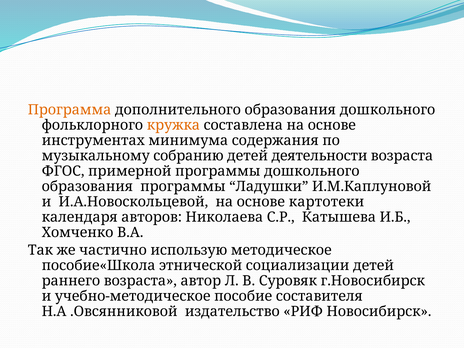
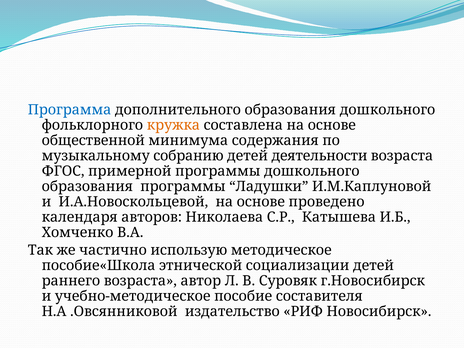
Программа colour: orange -> blue (70, 110)
инструментах: инструментах -> общественной (93, 141)
картотеки: картотеки -> проведено (327, 202)
